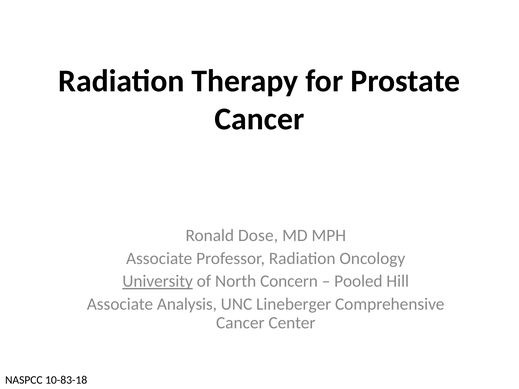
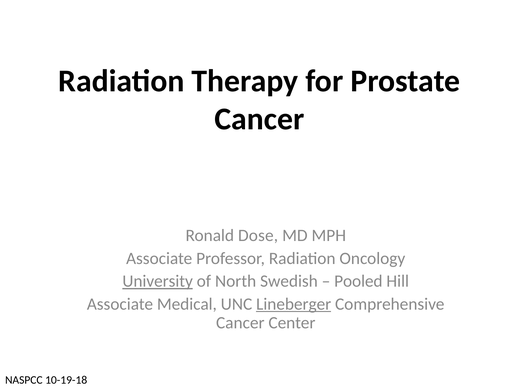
Concern: Concern -> Swedish (289, 281)
Analysis: Analysis -> Medical (187, 304)
Lineberger underline: none -> present (294, 304)
10-83-18: 10-83-18 -> 10-19-18 (66, 380)
